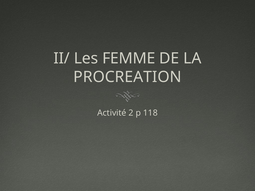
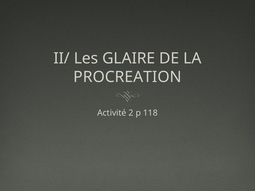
FEMME: FEMME -> GLAIRE (129, 58)
